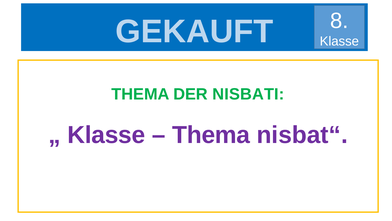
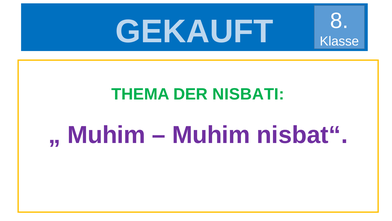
Klasse: Klasse -> Muhim (106, 135)
Thema: Thema -> Muhim (211, 135)
